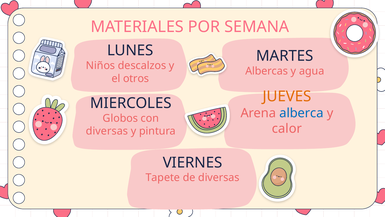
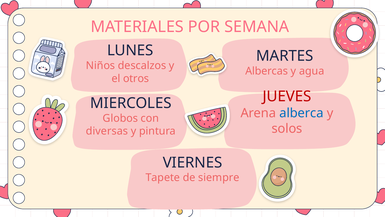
JUEVES colour: orange -> red (287, 96)
calor: calor -> solos (287, 128)
de diversas: diversas -> siempre (219, 177)
